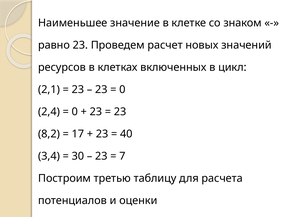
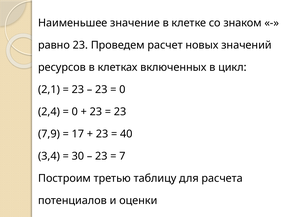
8,2: 8,2 -> 7,9 (49, 134)
